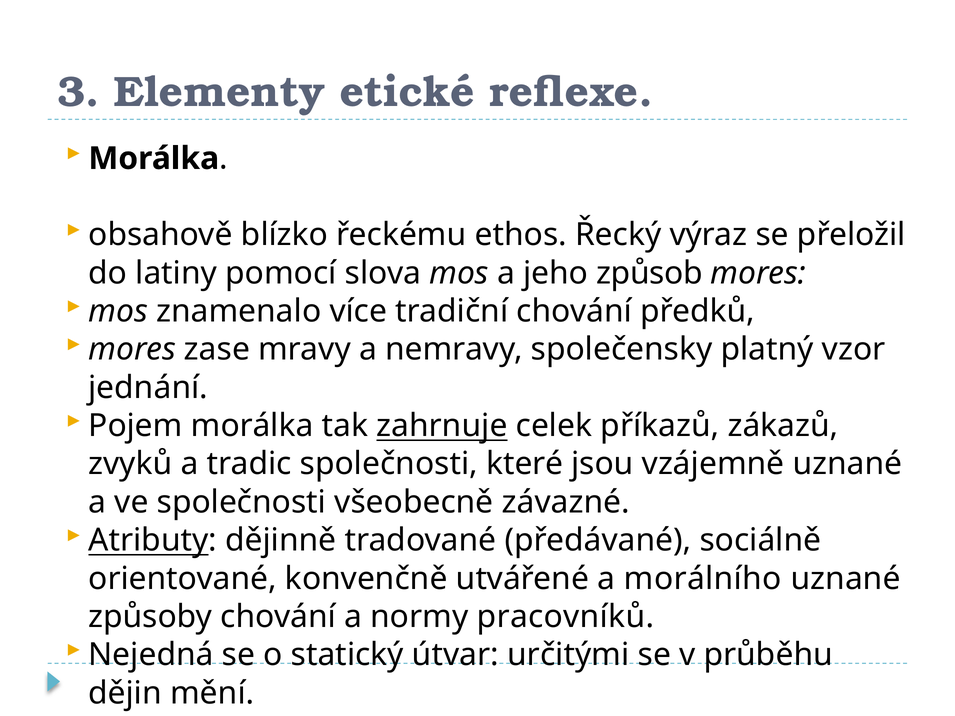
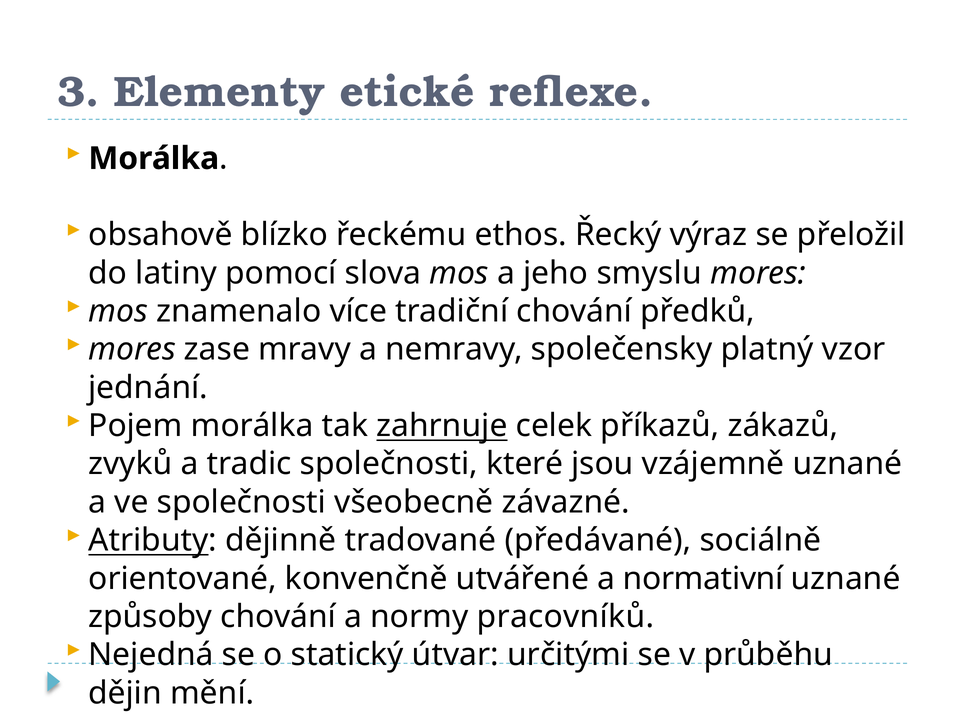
způsob: způsob -> smyslu (649, 273)
morálního: morálního -> normativní (703, 579)
